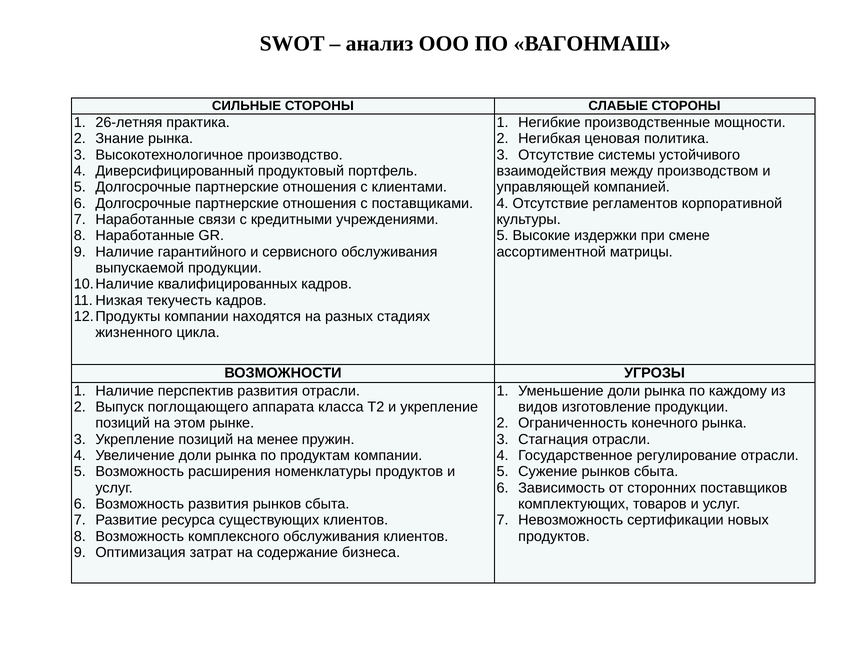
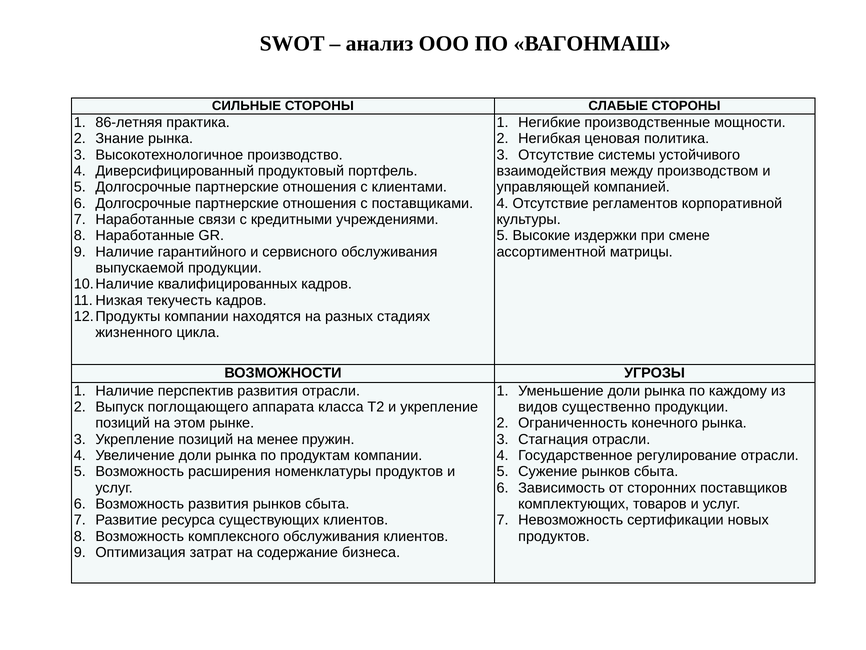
26-летняя: 26-летняя -> 86-летняя (129, 122)
изготовление: изготовление -> существенно (606, 407)
